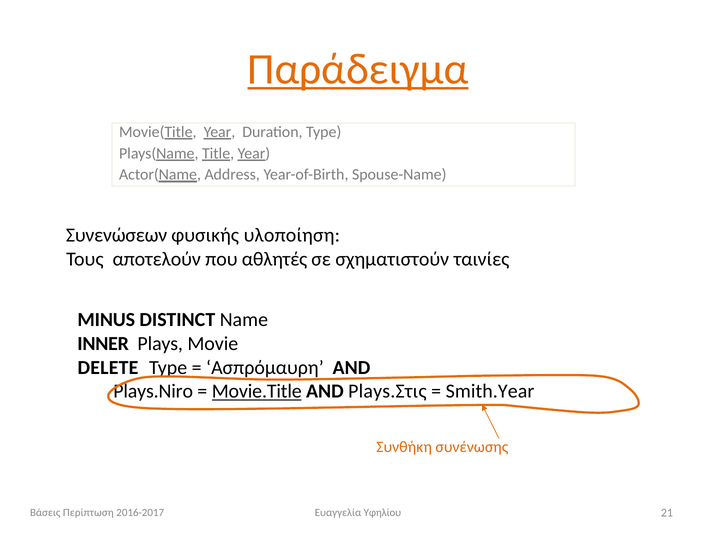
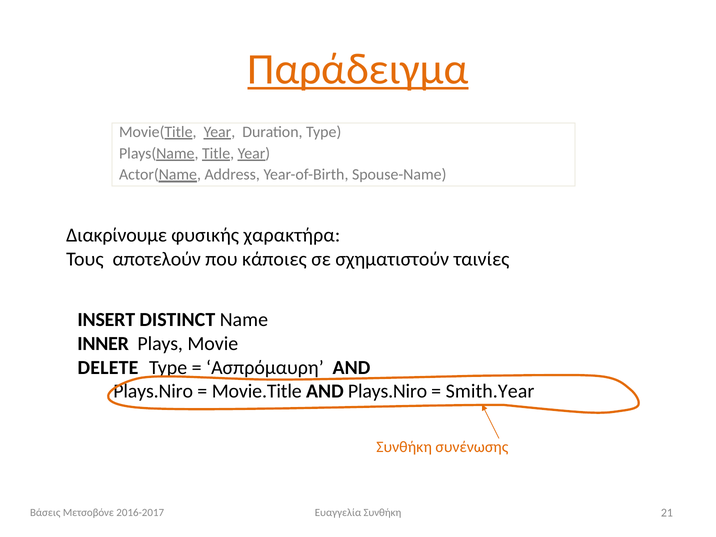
Συνενώσεων: Συνενώσεων -> Διακρίνουμε (117, 235)
υλοποίηση: υλοποίηση -> χαρακτήρα (292, 235)
αθλητές: αθλητές -> κάποιες (274, 259)
MINUS: MINUS -> INSERT (106, 320)
Movie.Title underline: present -> none (257, 391)
Plays.Στις: Plays.Στις -> Plays.Niro (388, 391)
Περίπτωση: Περίπτωση -> Μετσοβόνε (88, 513)
Ευαγγελία Υφηλίου: Υφηλίου -> Συνθήκη (382, 513)
